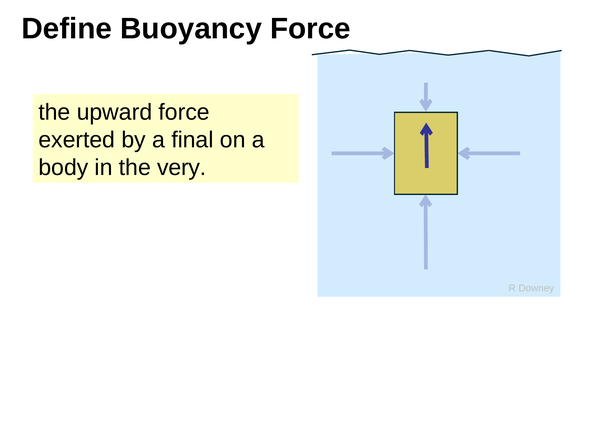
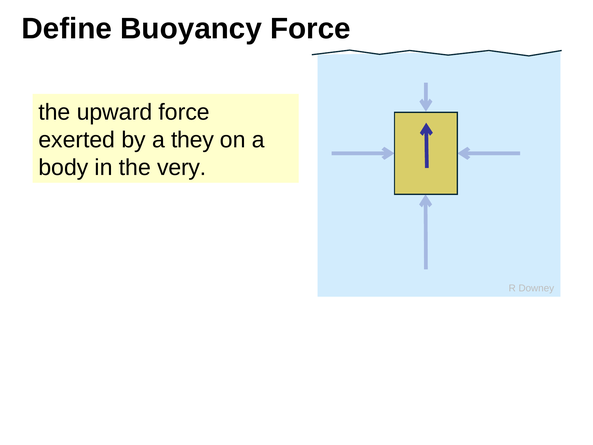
final: final -> they (193, 140)
